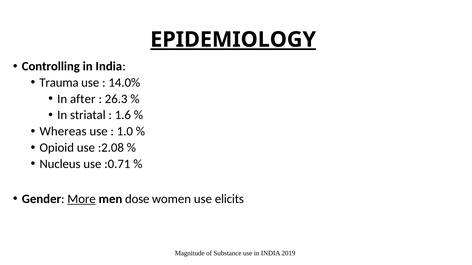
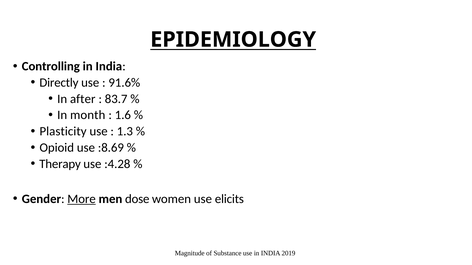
EPIDEMIOLOGY underline: present -> none (233, 40)
Trauma: Trauma -> Directly (59, 83)
14.0%: 14.0% -> 91.6% (124, 83)
26.3: 26.3 -> 83.7 (116, 99)
striatal: striatal -> month (88, 115)
Whereas: Whereas -> Plasticity (63, 132)
1.0: 1.0 -> 1.3 (125, 132)
:2.08: :2.08 -> :8.69 (111, 148)
Nucleus: Nucleus -> Therapy (60, 164)
:0.71: :0.71 -> :4.28 (117, 164)
